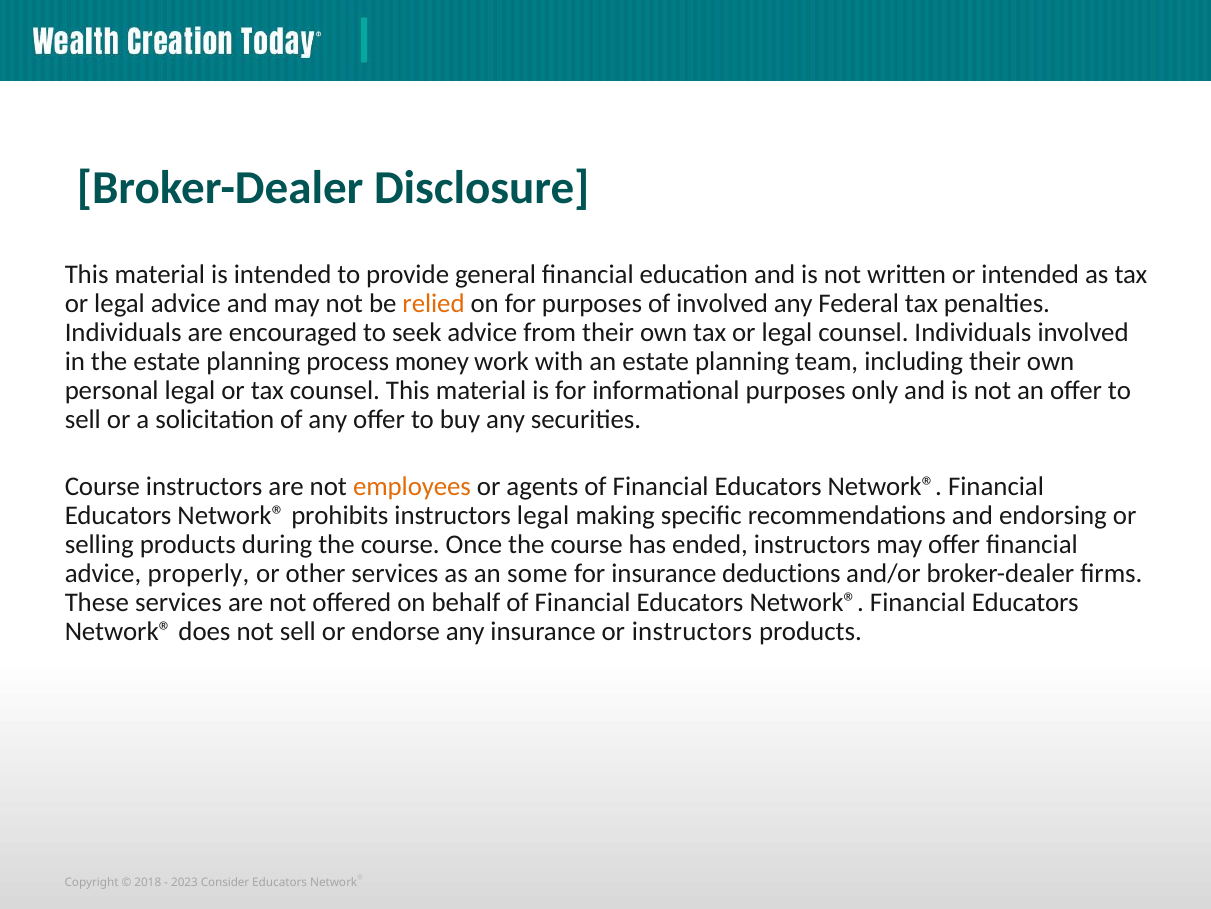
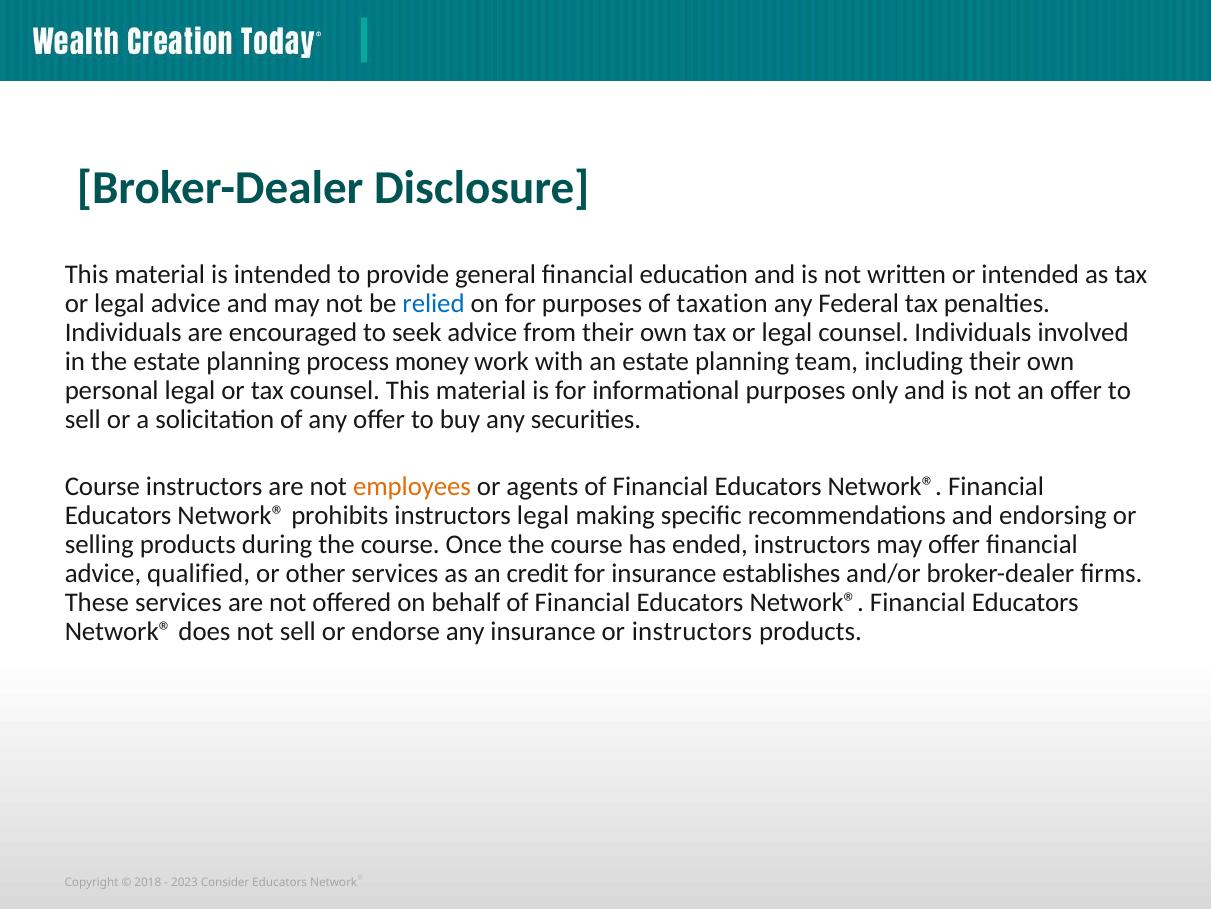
relied colour: orange -> blue (434, 304)
of involved: involved -> taxation (722, 304)
properly: properly -> qualified (199, 573)
some: some -> credit (538, 573)
deductions: deductions -> establishes (781, 573)
